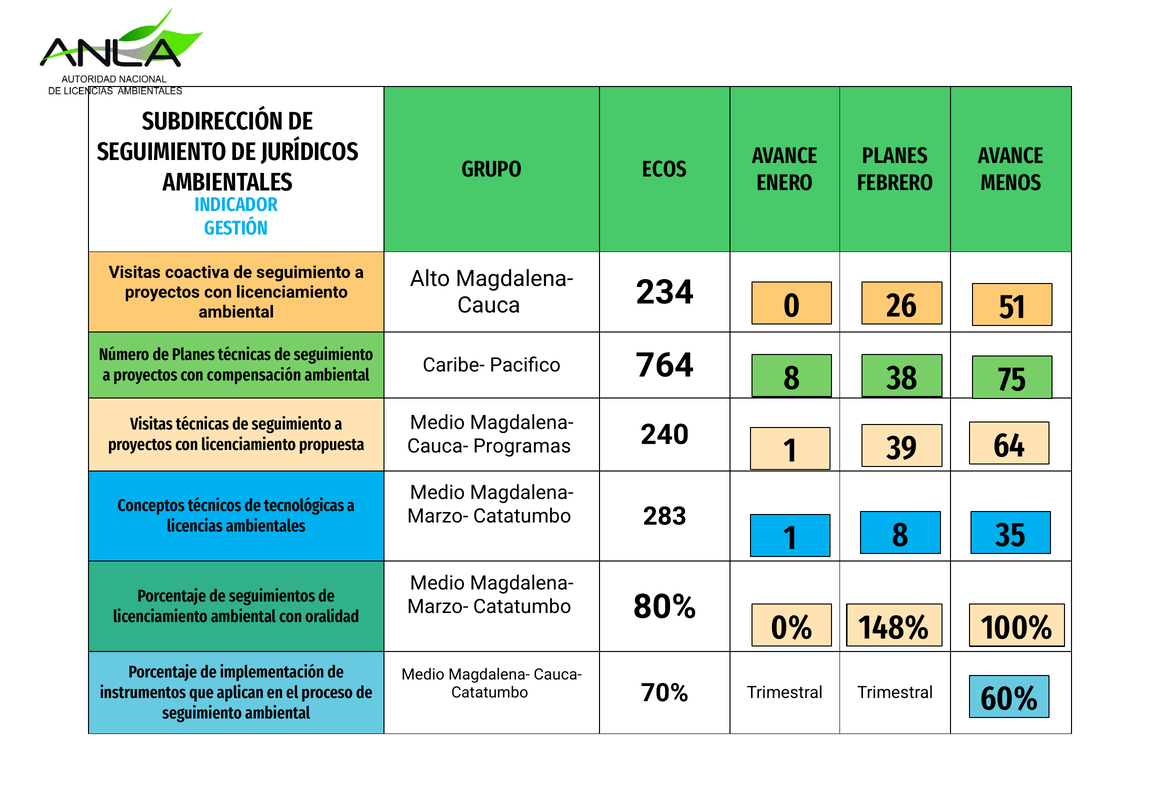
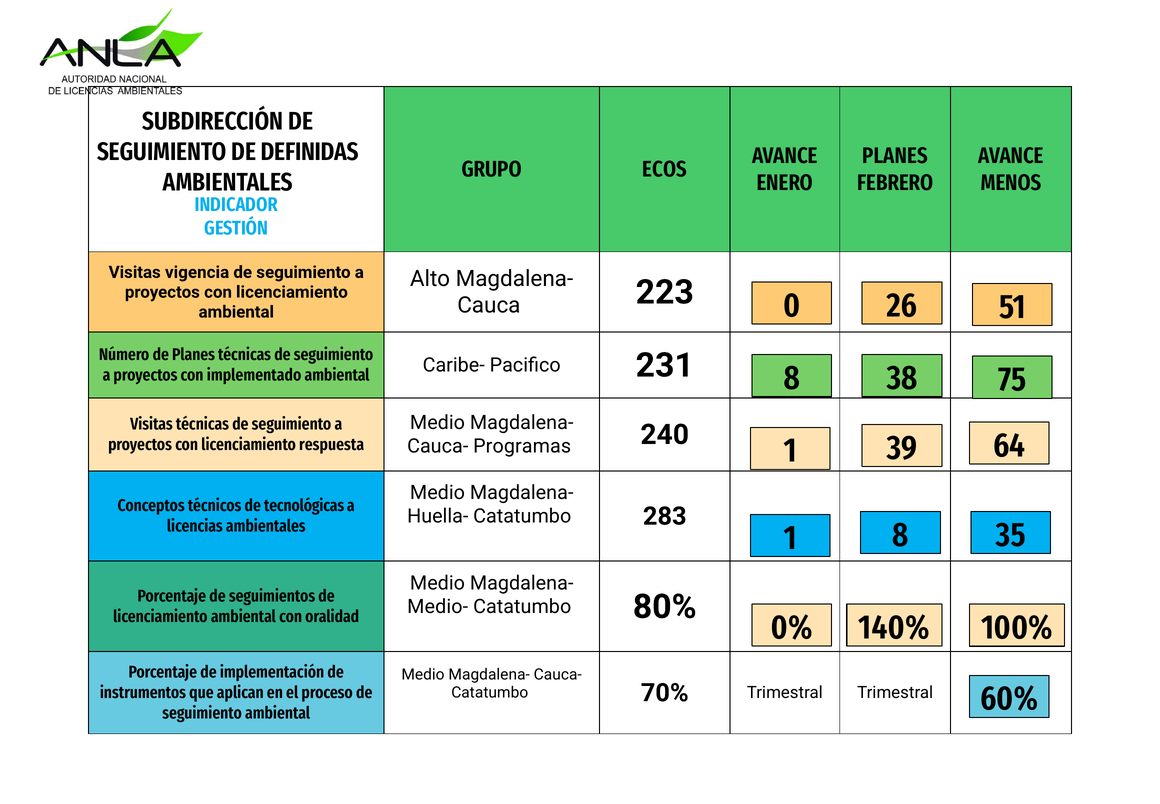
JURÍDICOS: JURÍDICOS -> DEFINIDAS (310, 152)
coactiva: coactiva -> vigencia (197, 272)
234: 234 -> 223 (665, 292)
764: 764 -> 231 (665, 365)
compensación: compensación -> implementado (254, 375)
propuesta: propuesta -> respuesta (332, 445)
Marzo-: Marzo- -> Huella- (438, 516)
Marzo-: Marzo- -> Medio- (438, 607)
148%: 148% -> 140% (894, 628)
